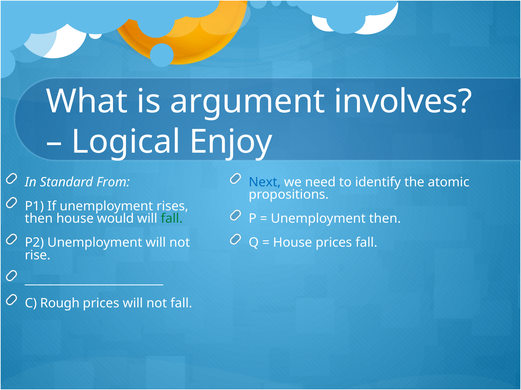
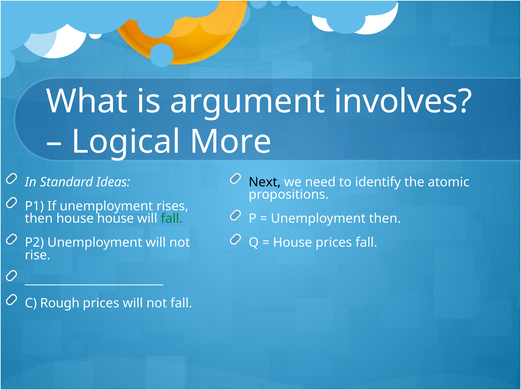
Enjoy: Enjoy -> More (231, 142)
From: From -> Ideas (113, 182)
Next colour: blue -> black (265, 182)
house would: would -> house (115, 219)
